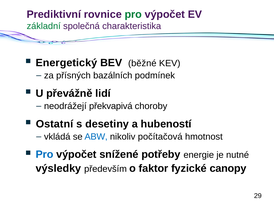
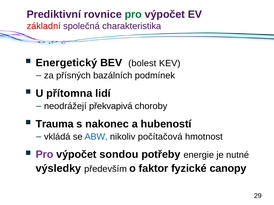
základní colour: green -> red (44, 26)
běžné: běžné -> bolest (142, 63)
převážně: převážně -> přítomna (69, 94)
Ostatní: Ostatní -> Trauma (55, 124)
desetiny: desetiny -> nakonec (107, 124)
Pro colour: blue -> purple (45, 155)
snížené: snížené -> sondou (119, 155)
